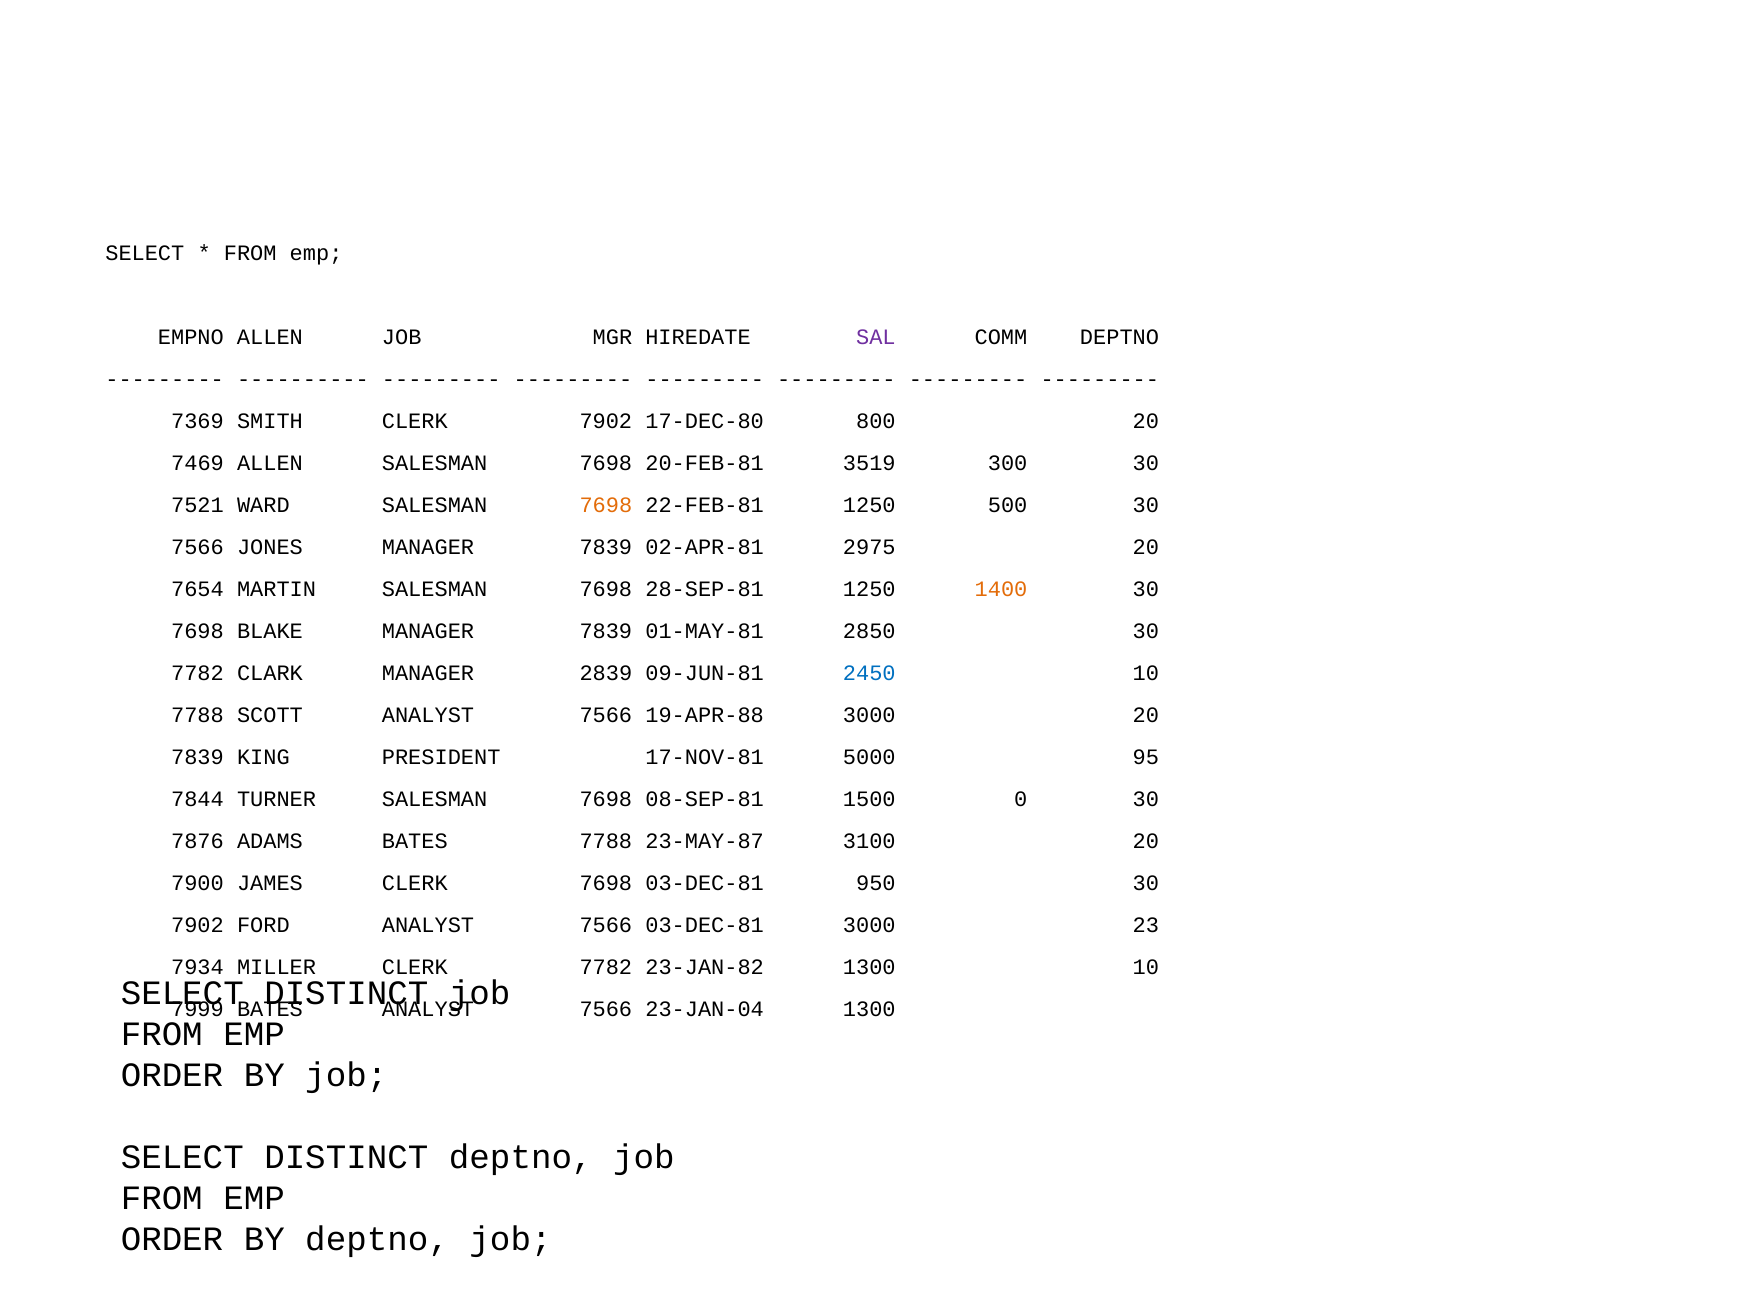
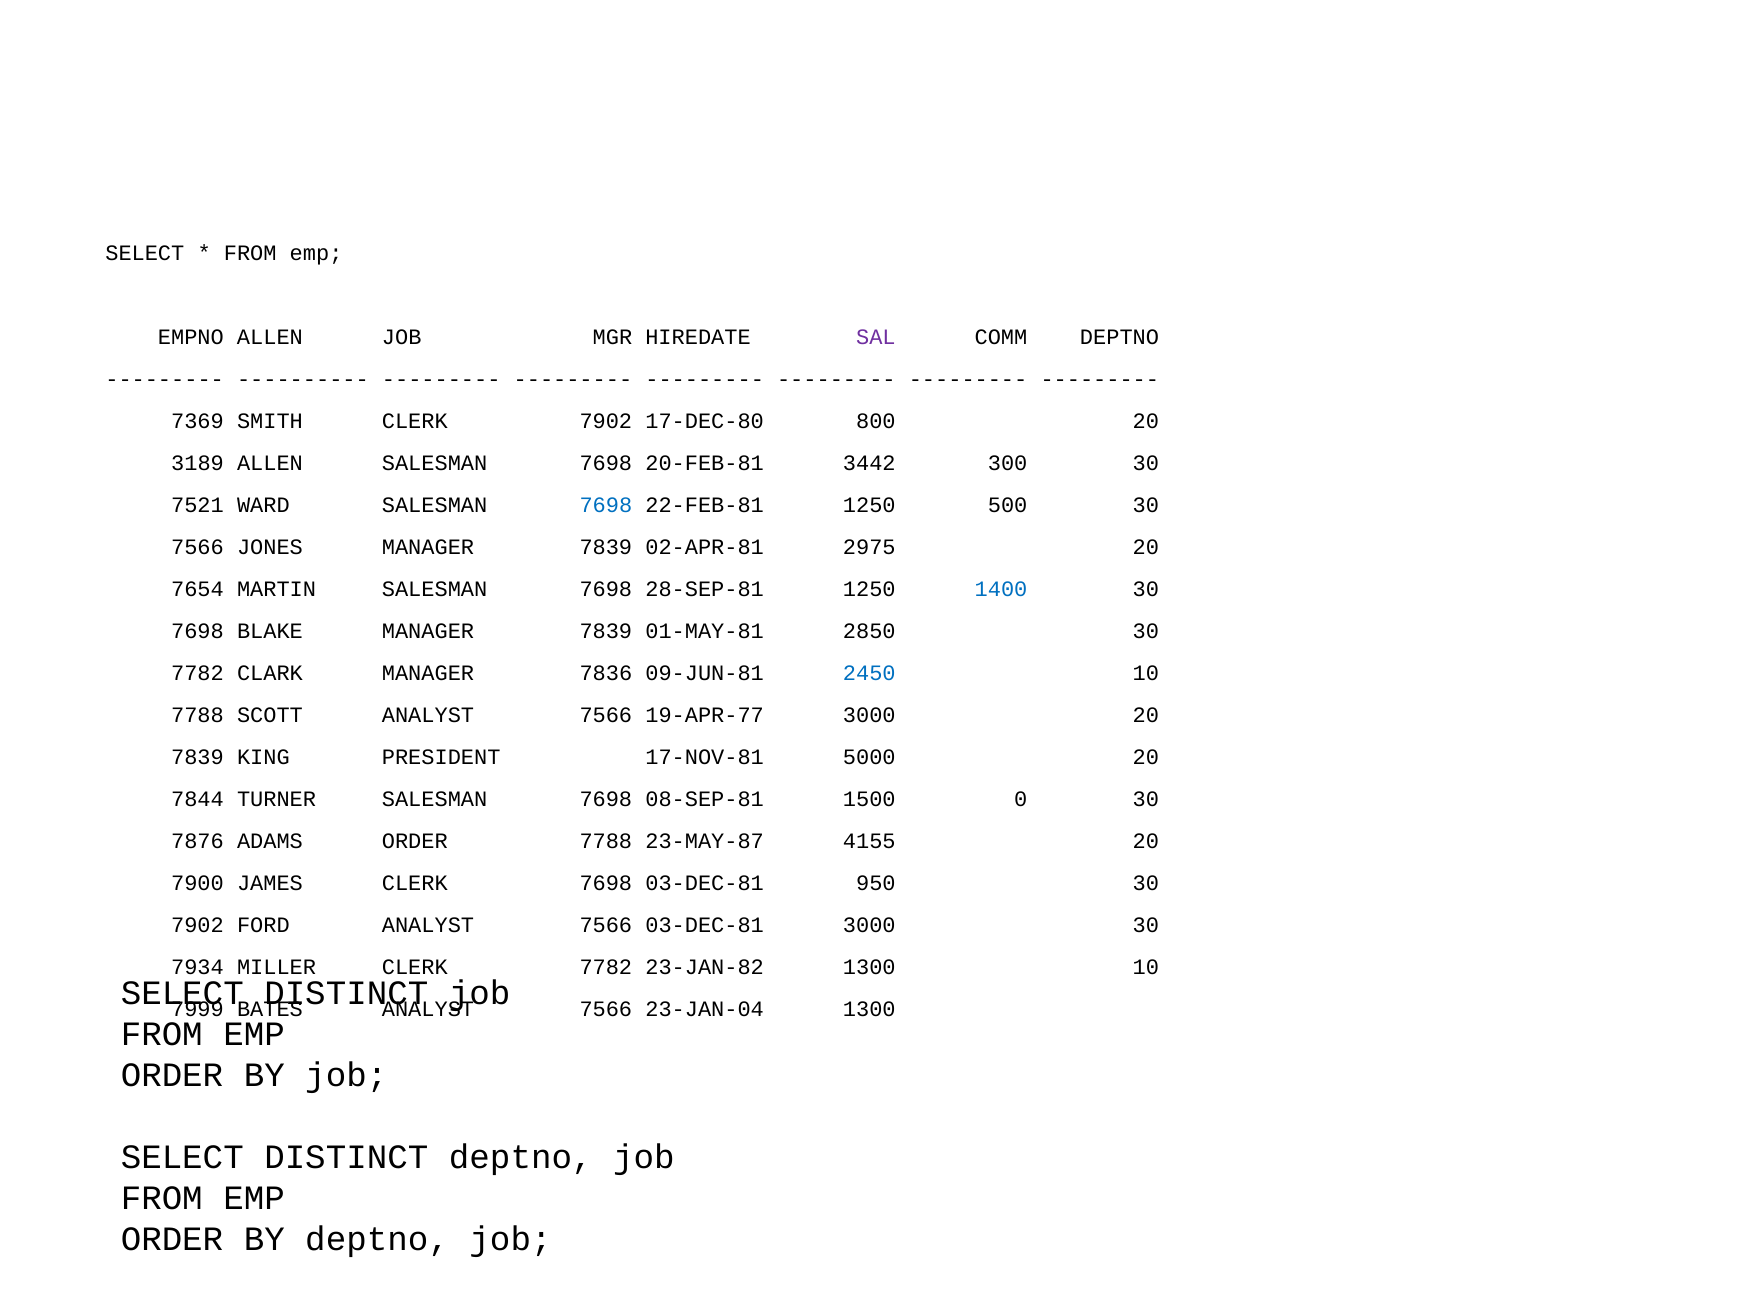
7469: 7469 -> 3189 (198, 463)
3519: 3519 -> 3442 (869, 463)
7698 colour: orange -> blue (606, 505)
1400 colour: orange -> blue (1001, 589)
2839: 2839 -> 7836 (606, 673)
19-APR-88: 19-APR-88 -> 19-APR-77 (705, 715)
5000 95: 95 -> 20 (1146, 757)
ADAMS BATES: BATES -> ORDER (415, 841)
3100: 3100 -> 4155 (869, 841)
3000 23: 23 -> 30 (1146, 925)
